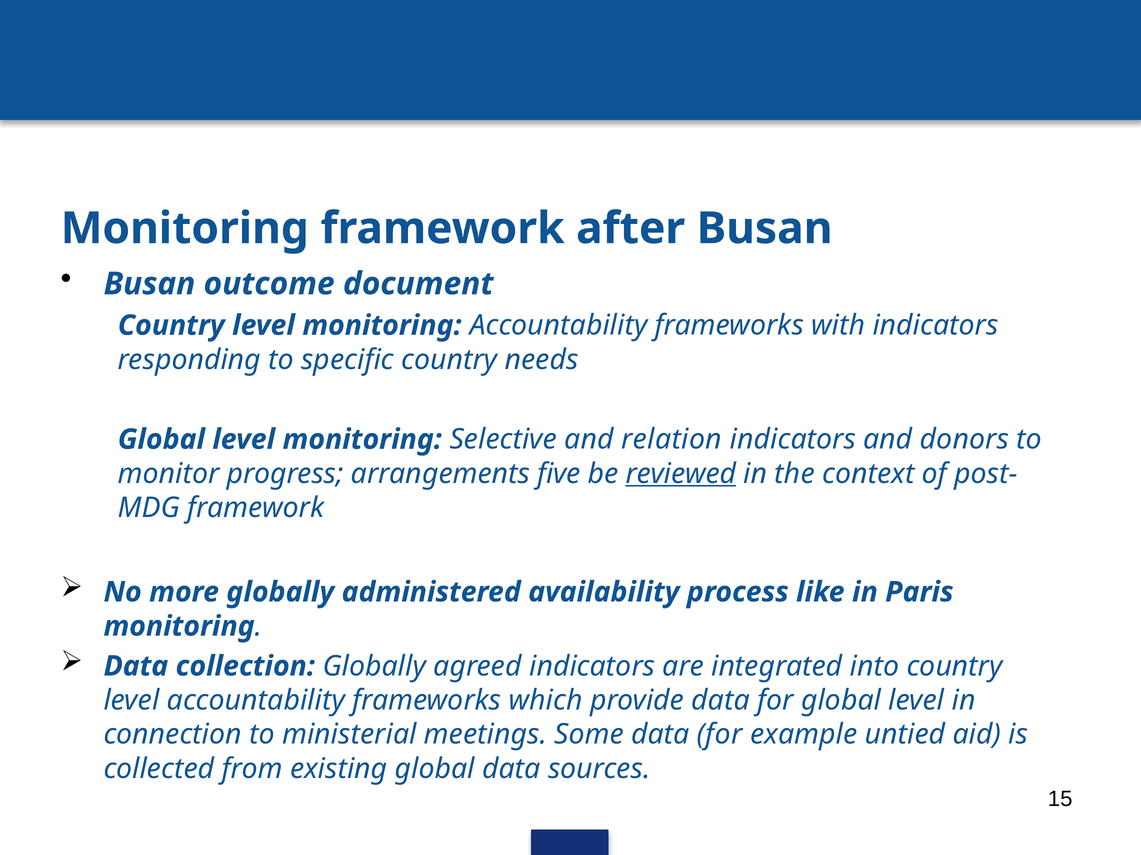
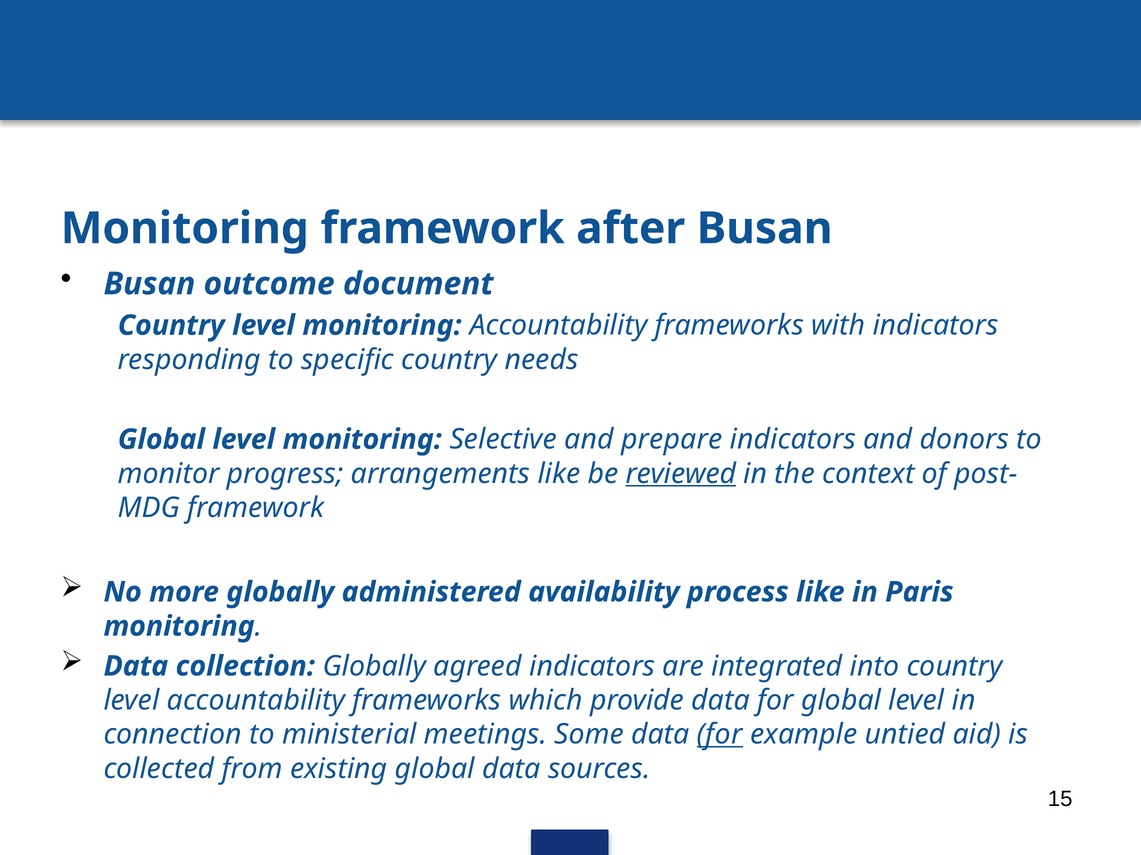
relation: relation -> prepare (672, 440)
arrangements five: five -> like (559, 474)
for underline: none -> present (720, 735)
